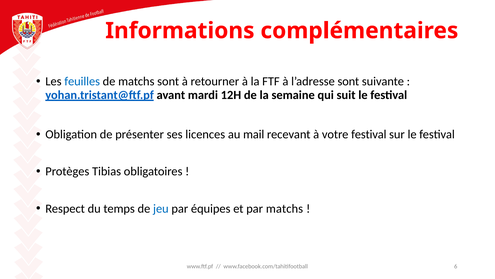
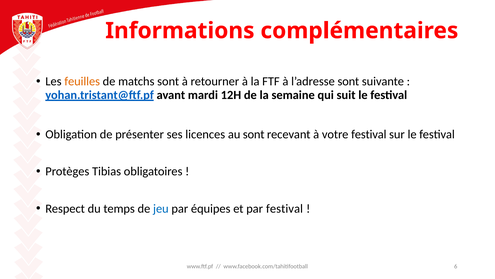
feuilles colour: blue -> orange (82, 81)
au mail: mail -> sont (254, 134)
par matchs: matchs -> festival (285, 208)
